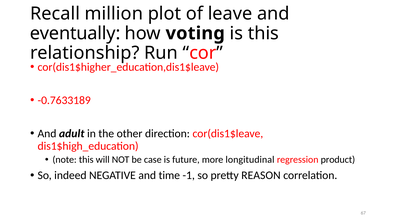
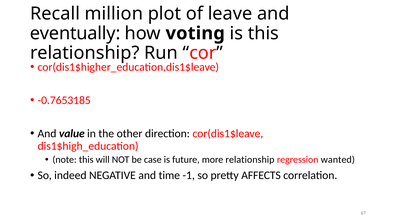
-0.7633189: -0.7633189 -> -0.7653185 (64, 100)
adult: adult -> value (72, 133)
more longitudinal: longitudinal -> relationship (250, 159)
product: product -> wanted (338, 159)
REASON: REASON -> AFFECTS (261, 175)
